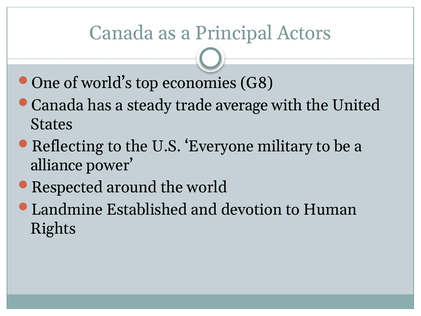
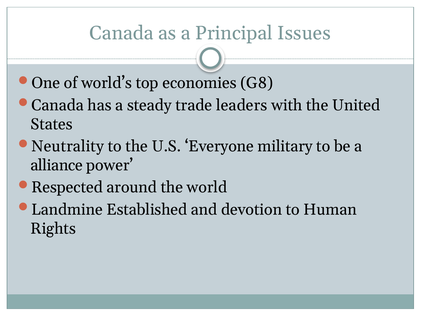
Actors: Actors -> Issues (304, 33)
average: average -> leaders (242, 105)
Reflecting: Reflecting -> Neutrality (68, 146)
